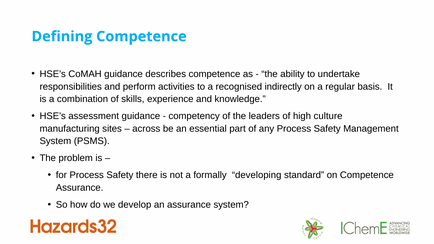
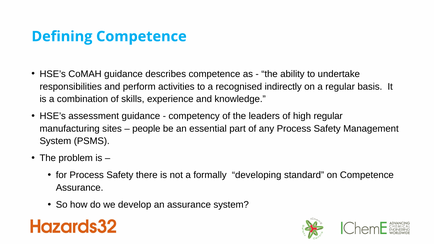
high culture: culture -> regular (328, 116)
across: across -> people (146, 129)
